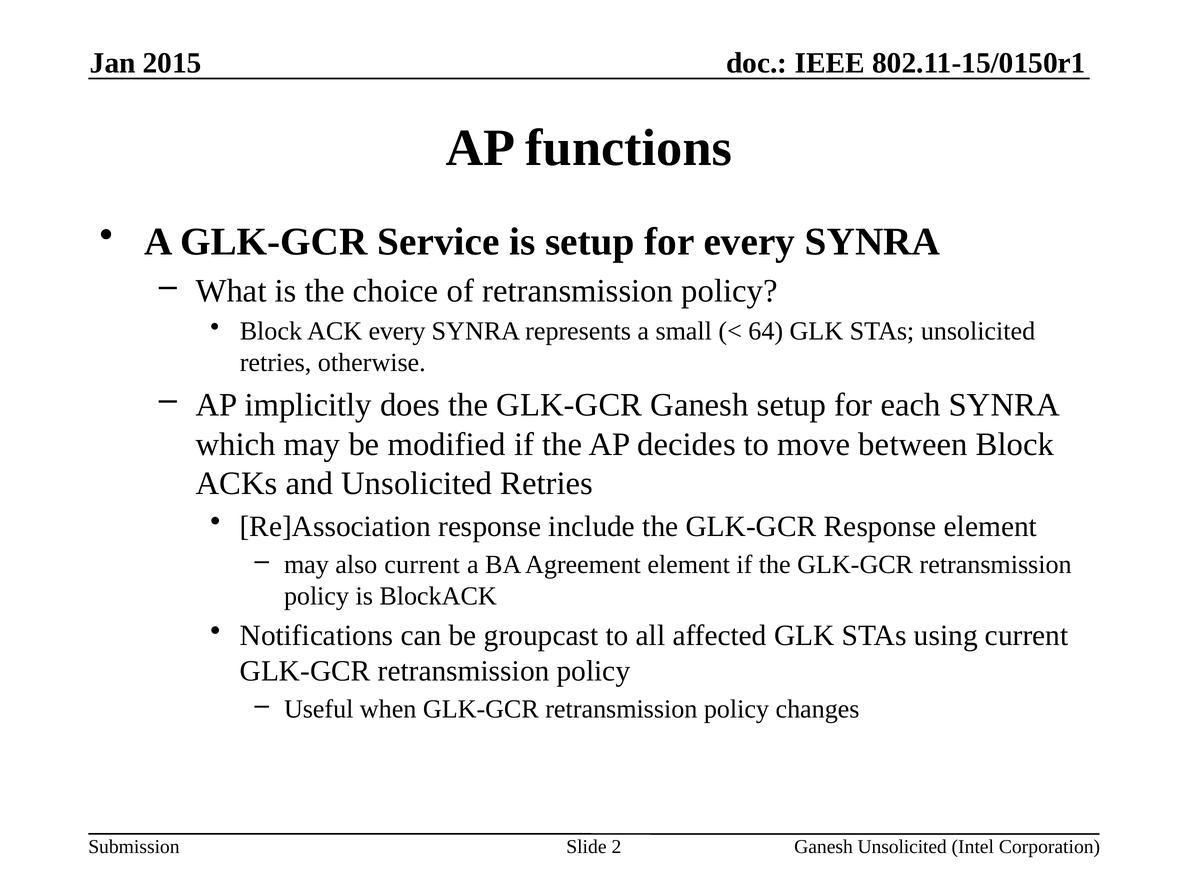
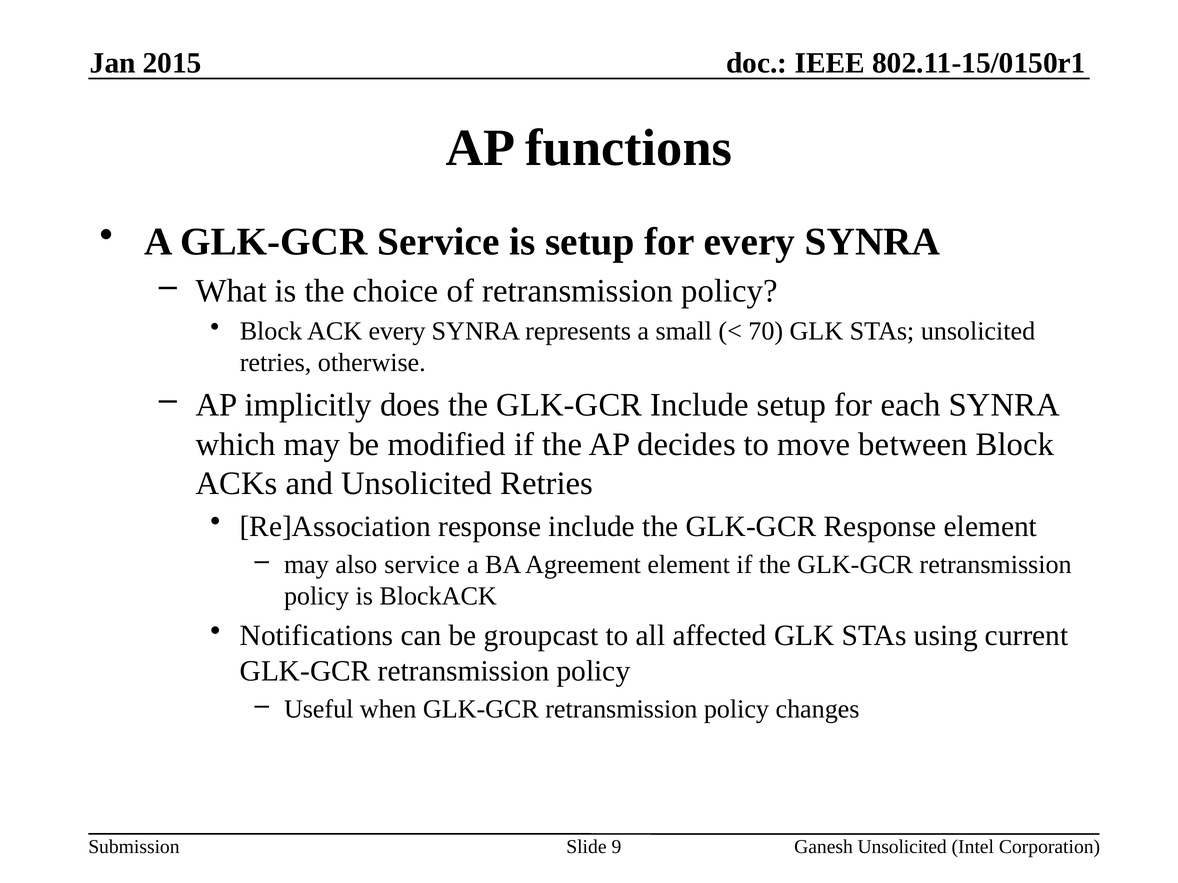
64: 64 -> 70 (766, 331)
GLK-GCR Ganesh: Ganesh -> Include (699, 405)
also current: current -> service (422, 565)
2: 2 -> 9 (616, 847)
